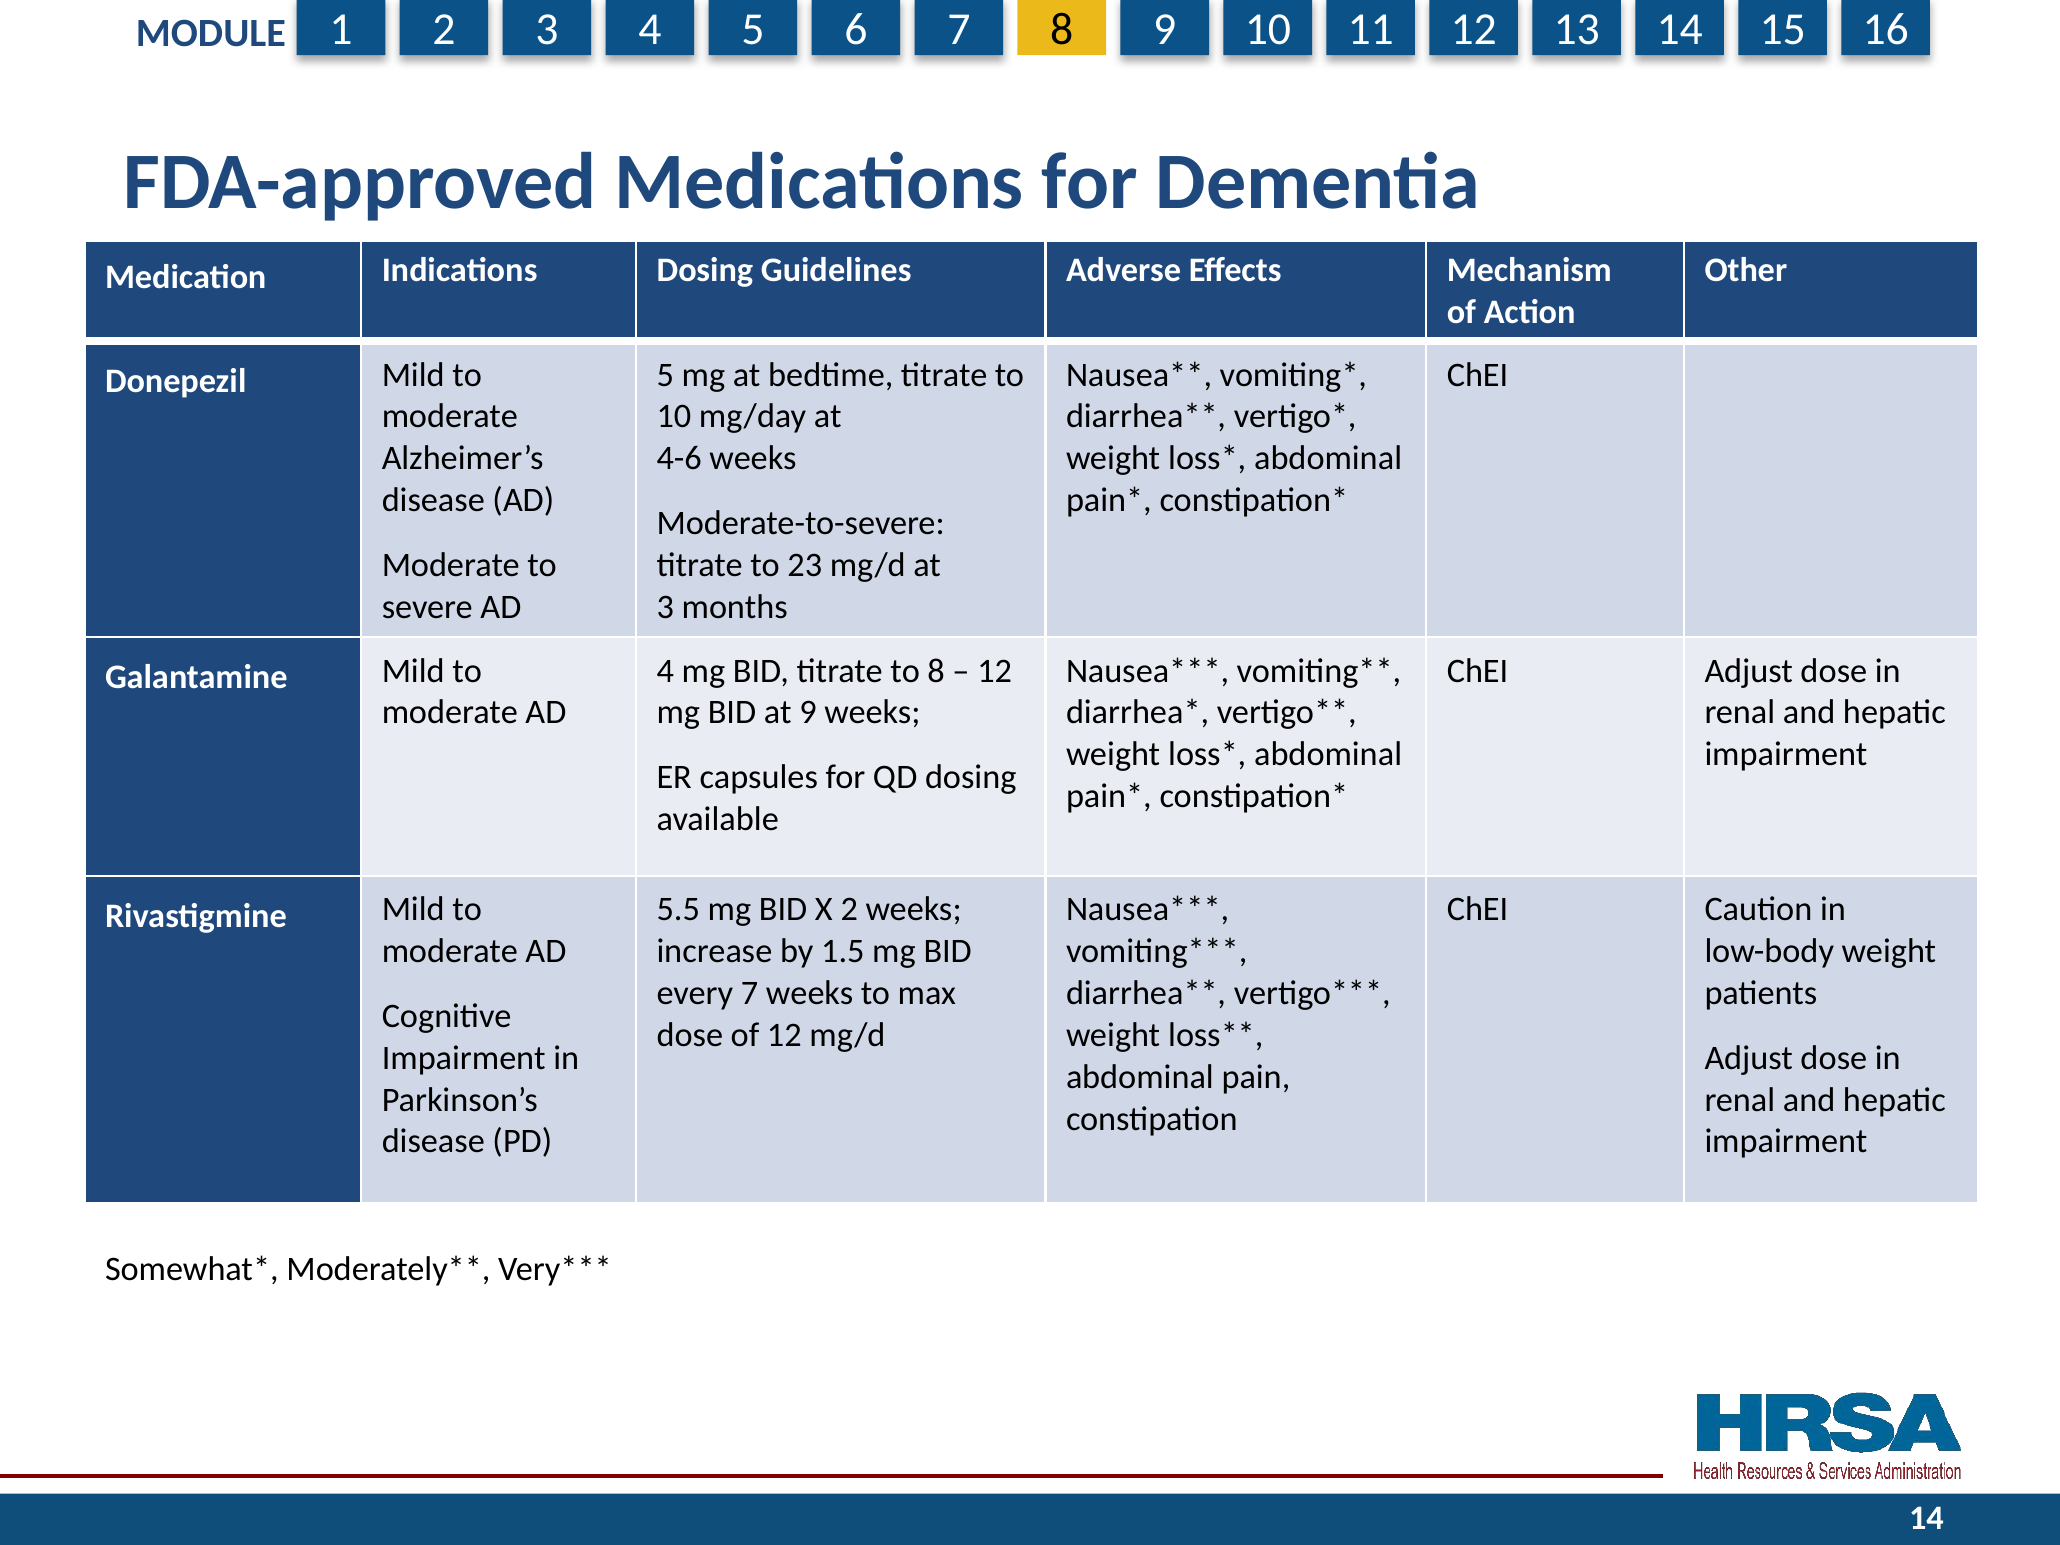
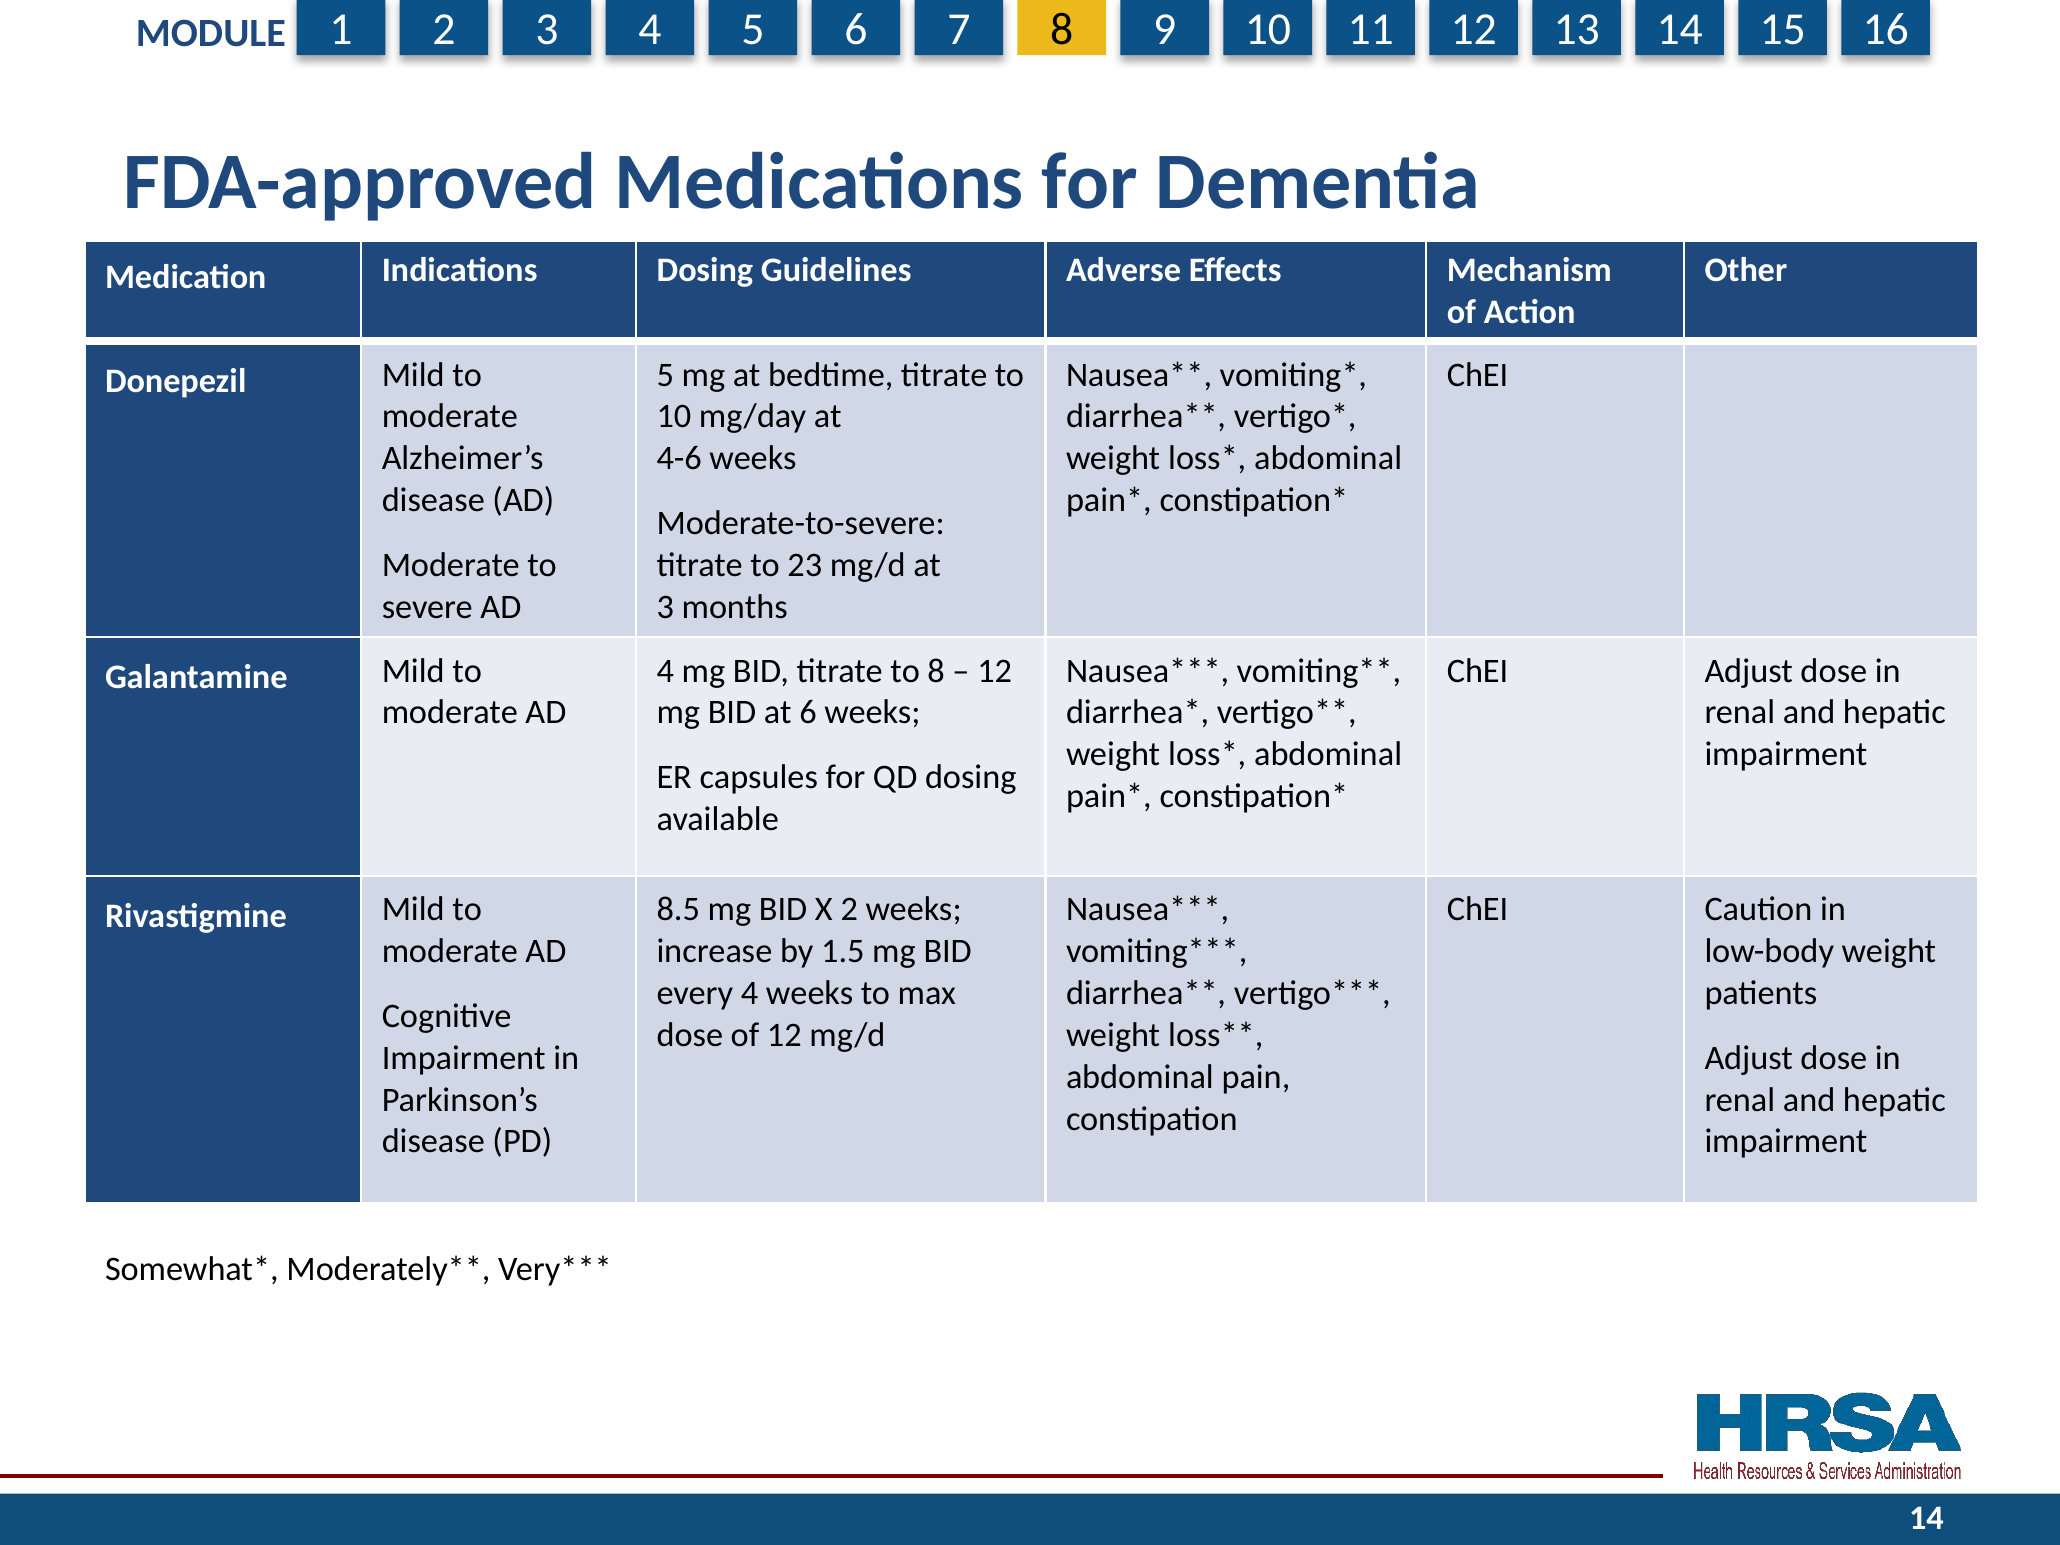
at 9: 9 -> 6 (808, 713)
5.5: 5.5 -> 8.5 (678, 910)
every 7: 7 -> 4 (750, 993)
